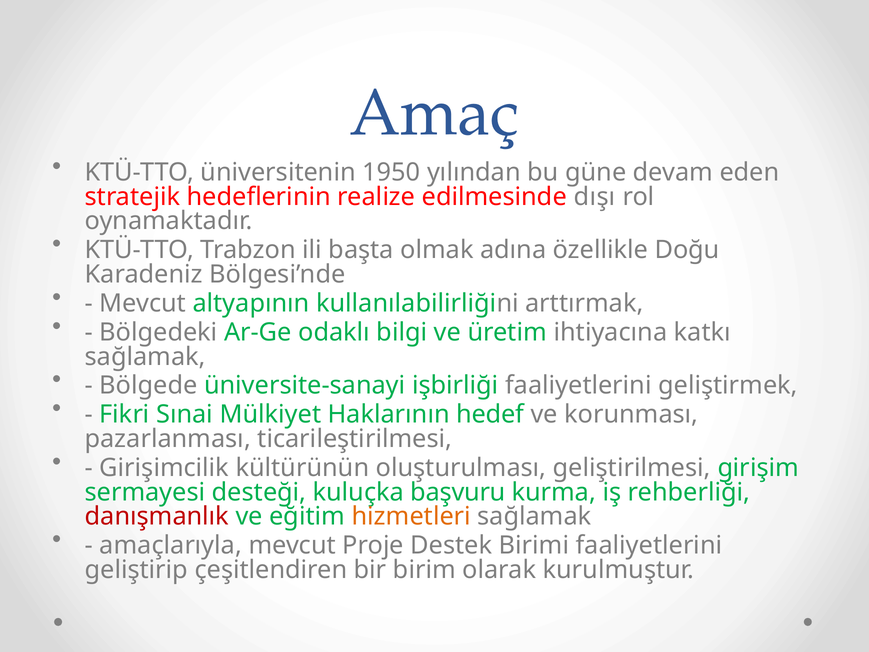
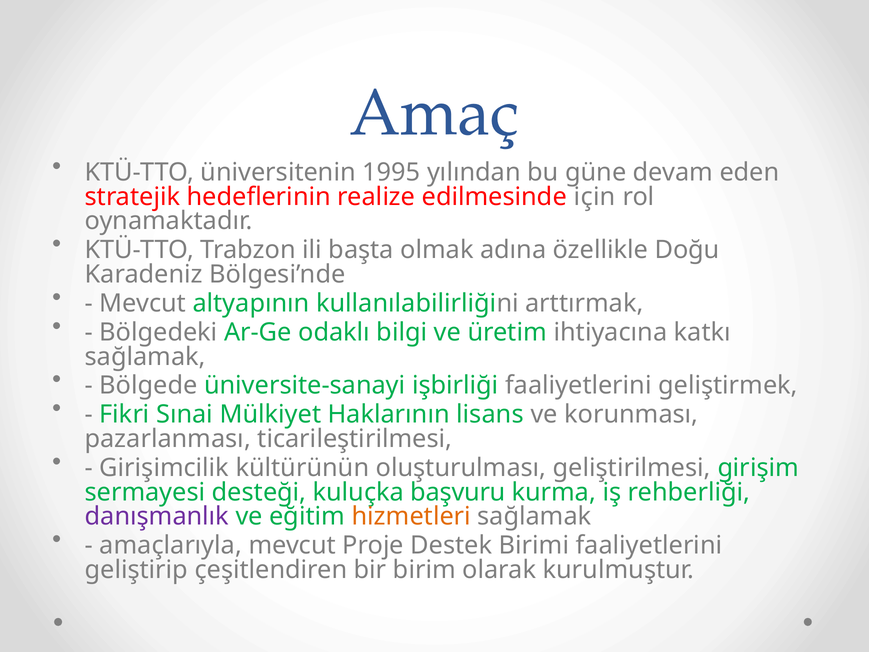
1950: 1950 -> 1995 (391, 172)
dışı: dışı -> için (595, 197)
hedef: hedef -> lisans (490, 414)
danışmanlık colour: red -> purple (157, 516)
